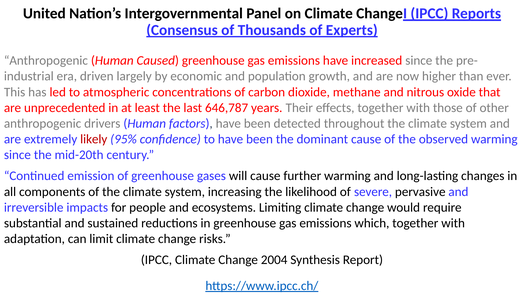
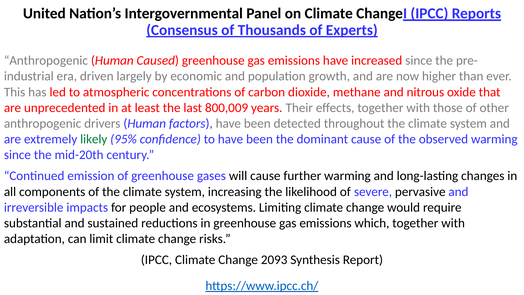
646,787: 646,787 -> 800,009 (227, 108)
likely colour: red -> green (94, 139)
2004: 2004 -> 2093 (274, 260)
